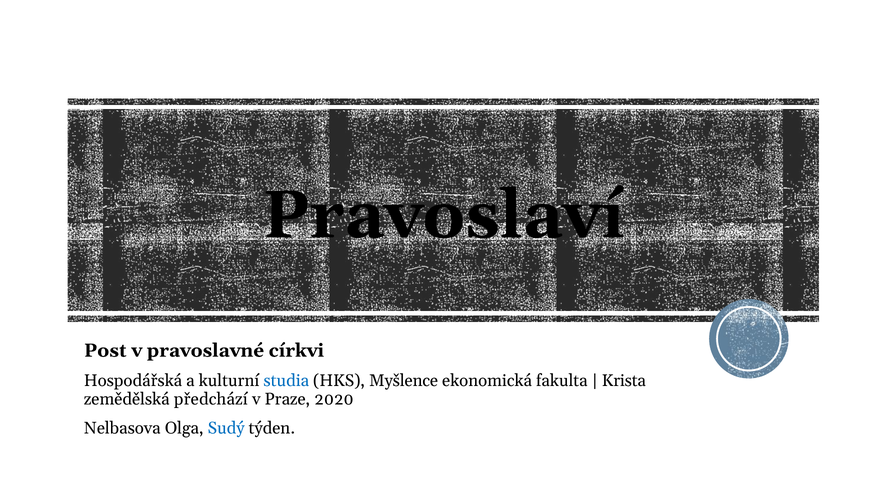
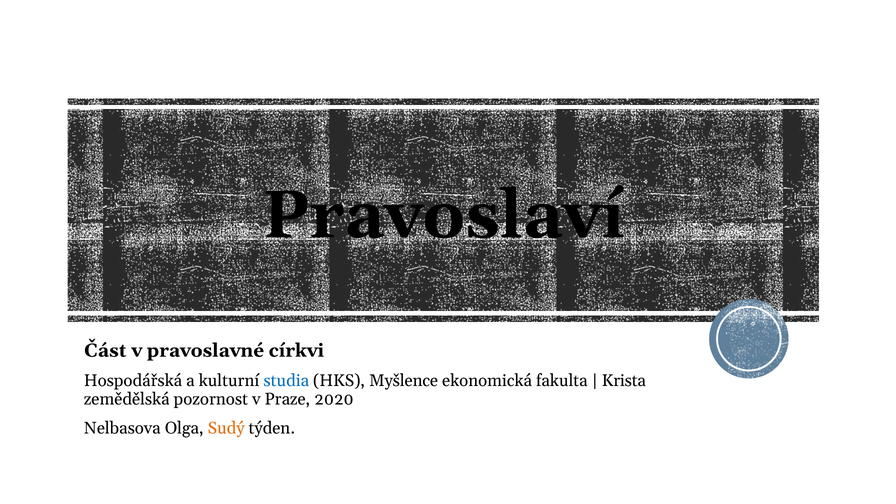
Post: Post -> Část (105, 350)
předchází: předchází -> pozornost (211, 399)
Sudý colour: blue -> orange (226, 428)
